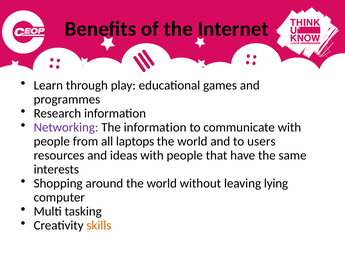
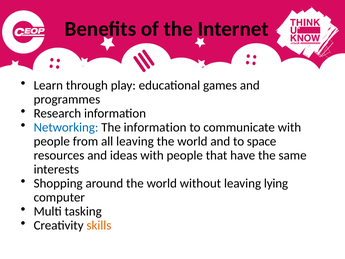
Networking colour: purple -> blue (66, 127)
all laptops: laptops -> leaving (135, 141)
users: users -> space (262, 141)
